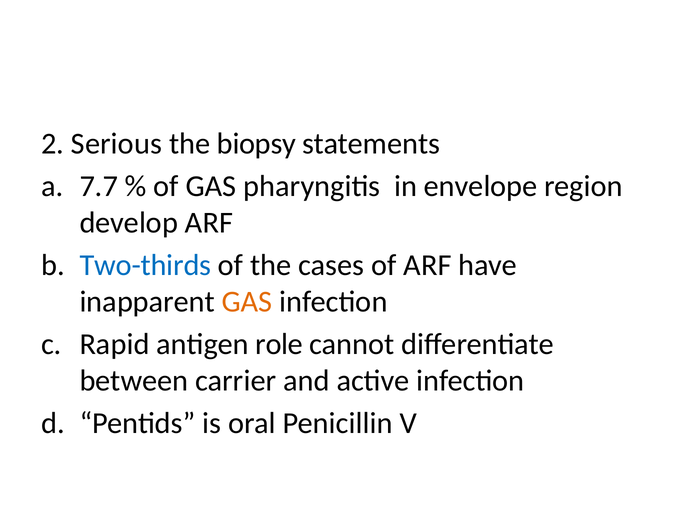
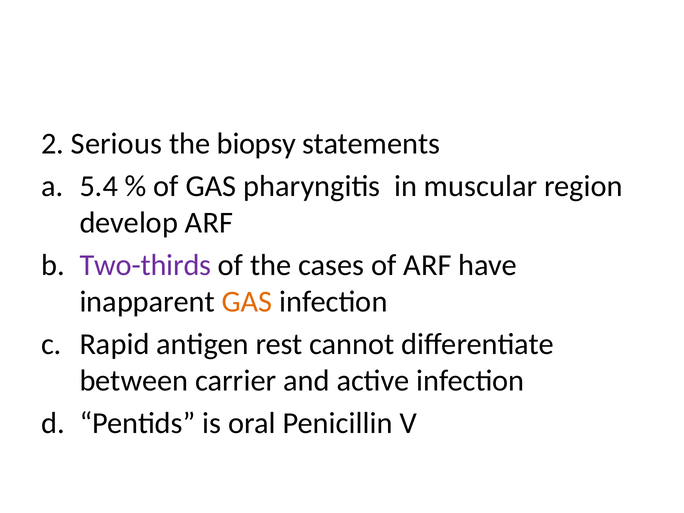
7.7: 7.7 -> 5.4 (99, 186)
envelope: envelope -> muscular (481, 186)
Two-thirds colour: blue -> purple (145, 265)
role: role -> rest (279, 344)
